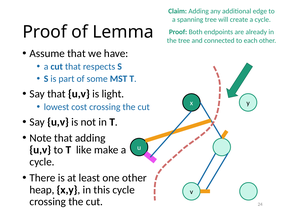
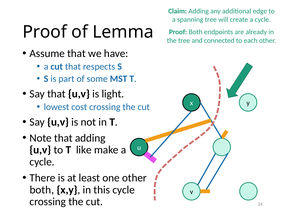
heap: heap -> both (42, 190)
